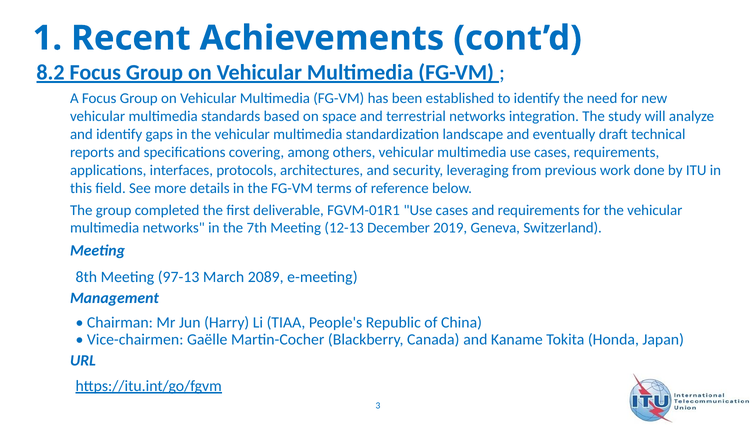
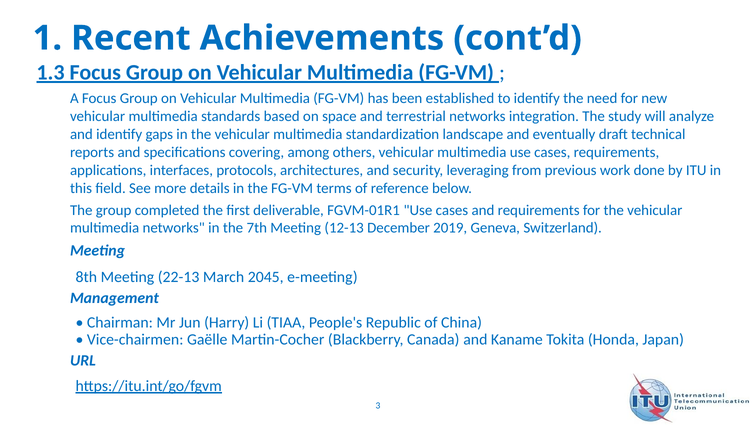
8.2: 8.2 -> 1.3 (51, 73)
97-13: 97-13 -> 22-13 (179, 277)
2089: 2089 -> 2045 (266, 277)
